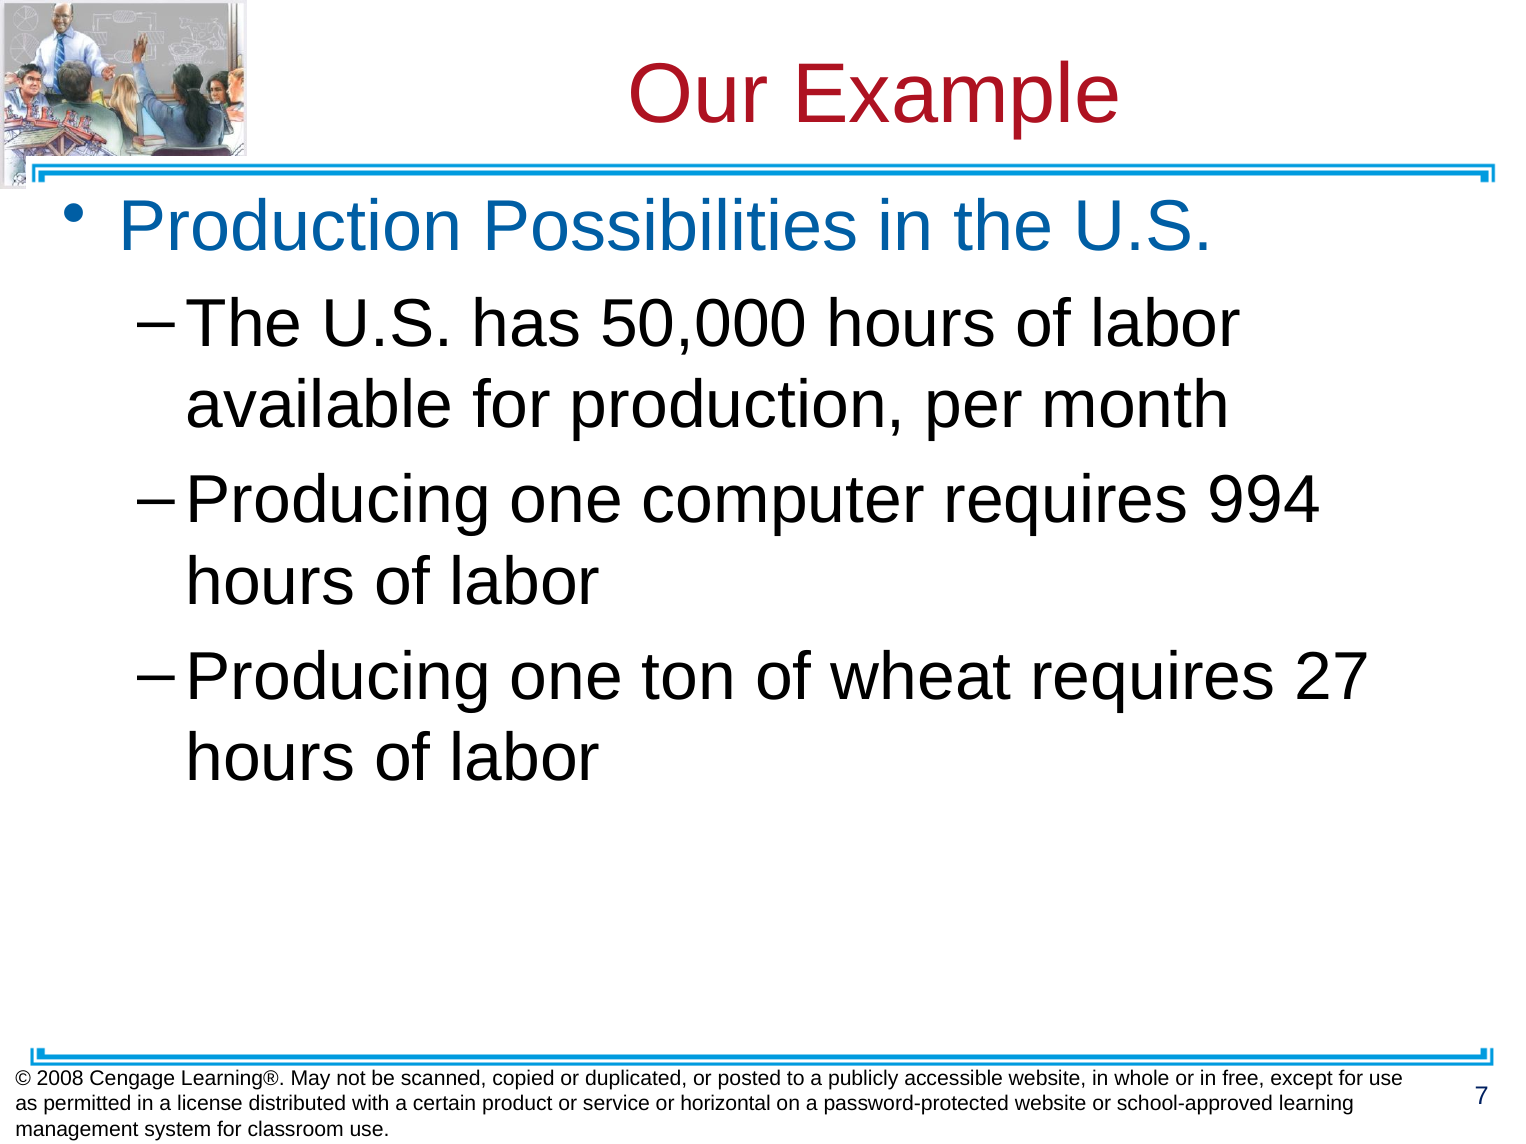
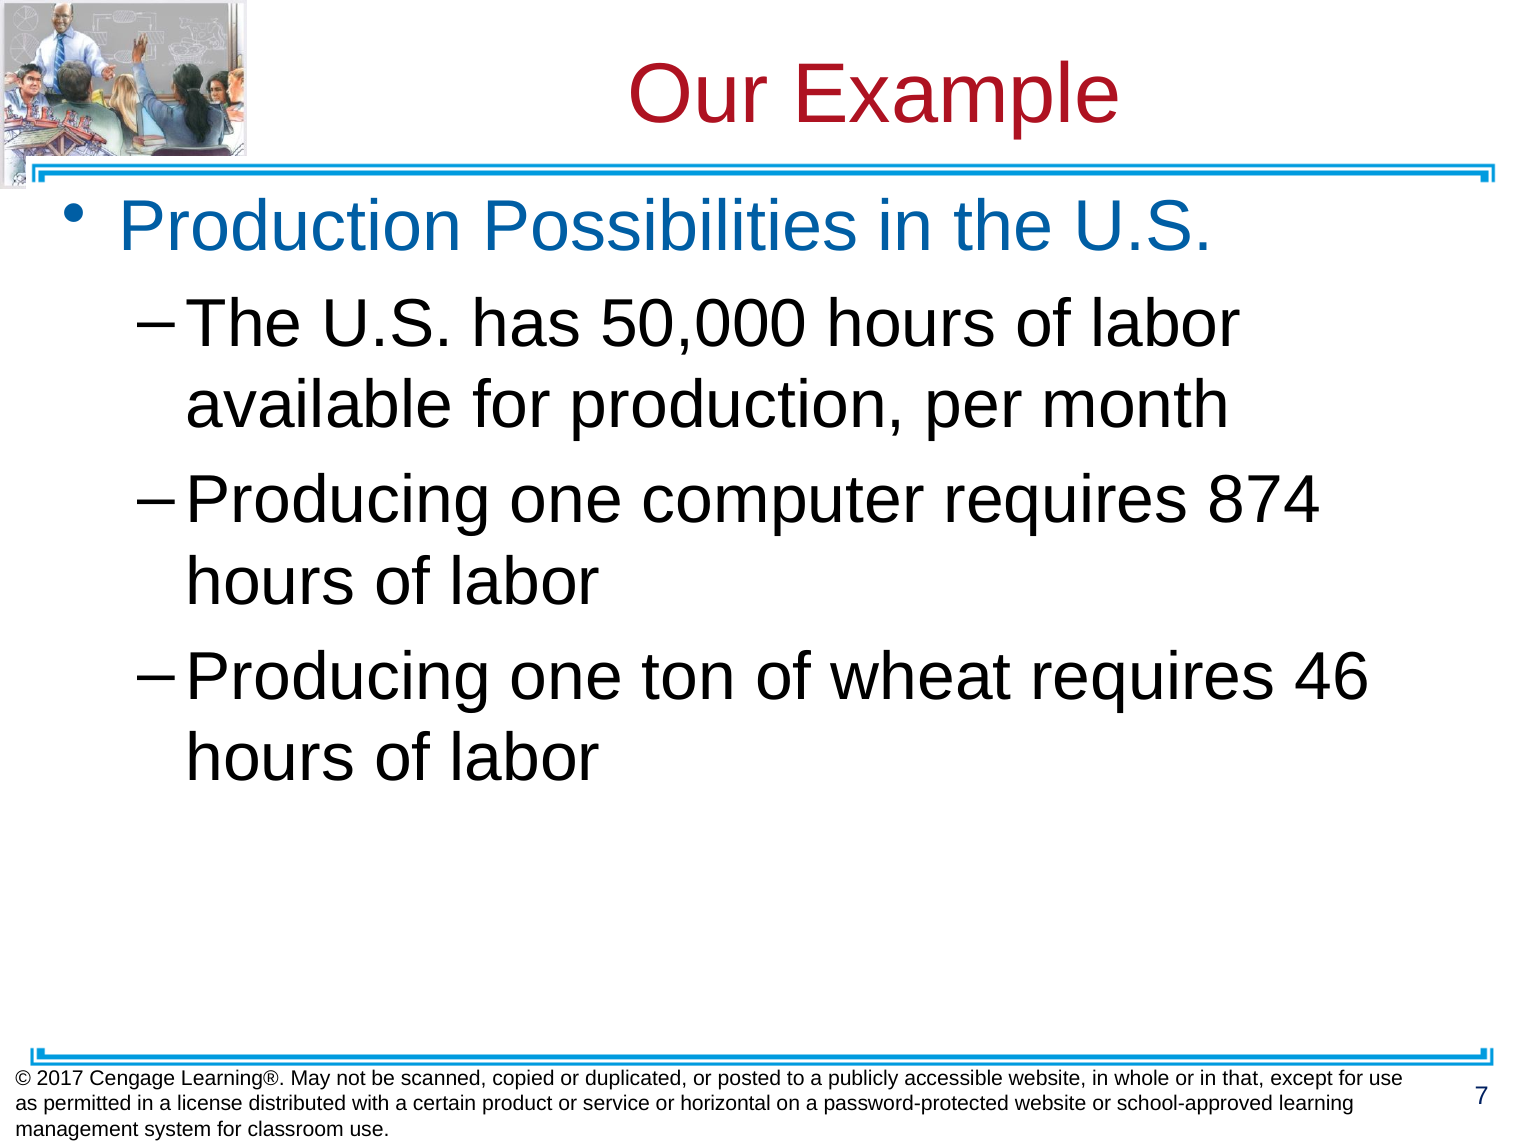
994: 994 -> 874 (1264, 501)
27: 27 -> 46 (1332, 677)
2008: 2008 -> 2017 (60, 1079)
free: free -> that (1243, 1079)
